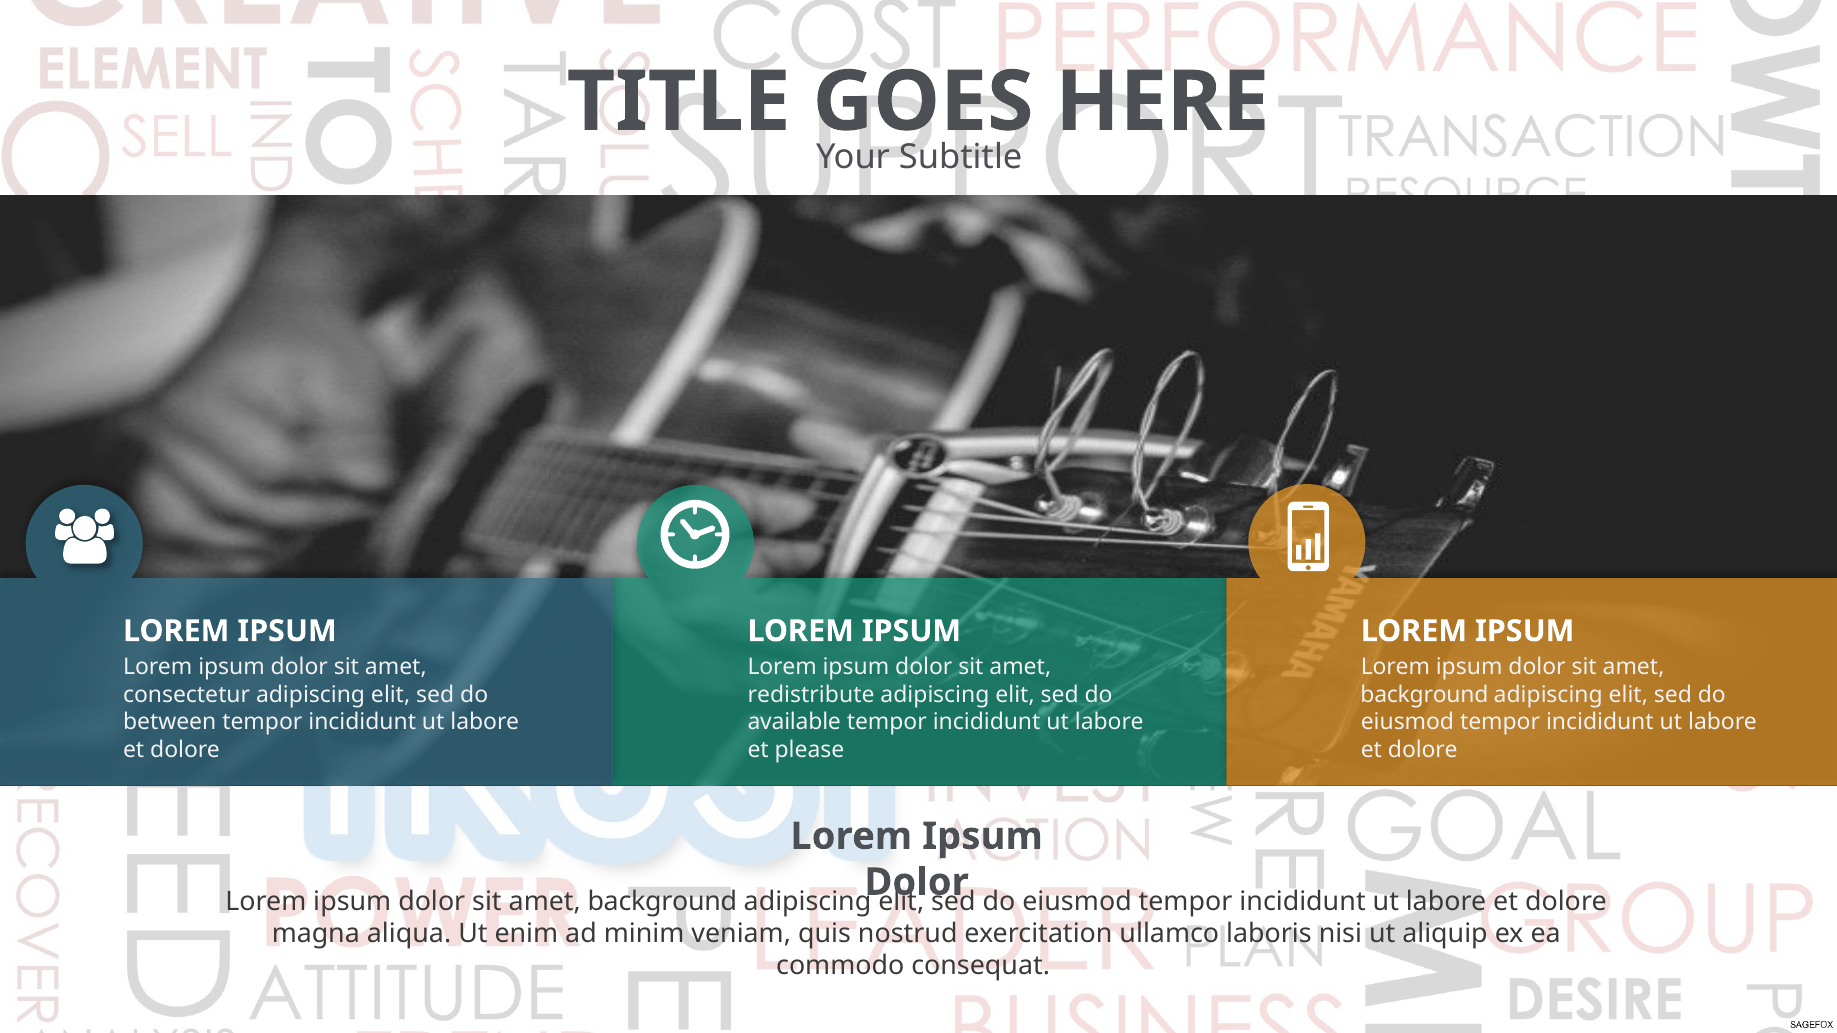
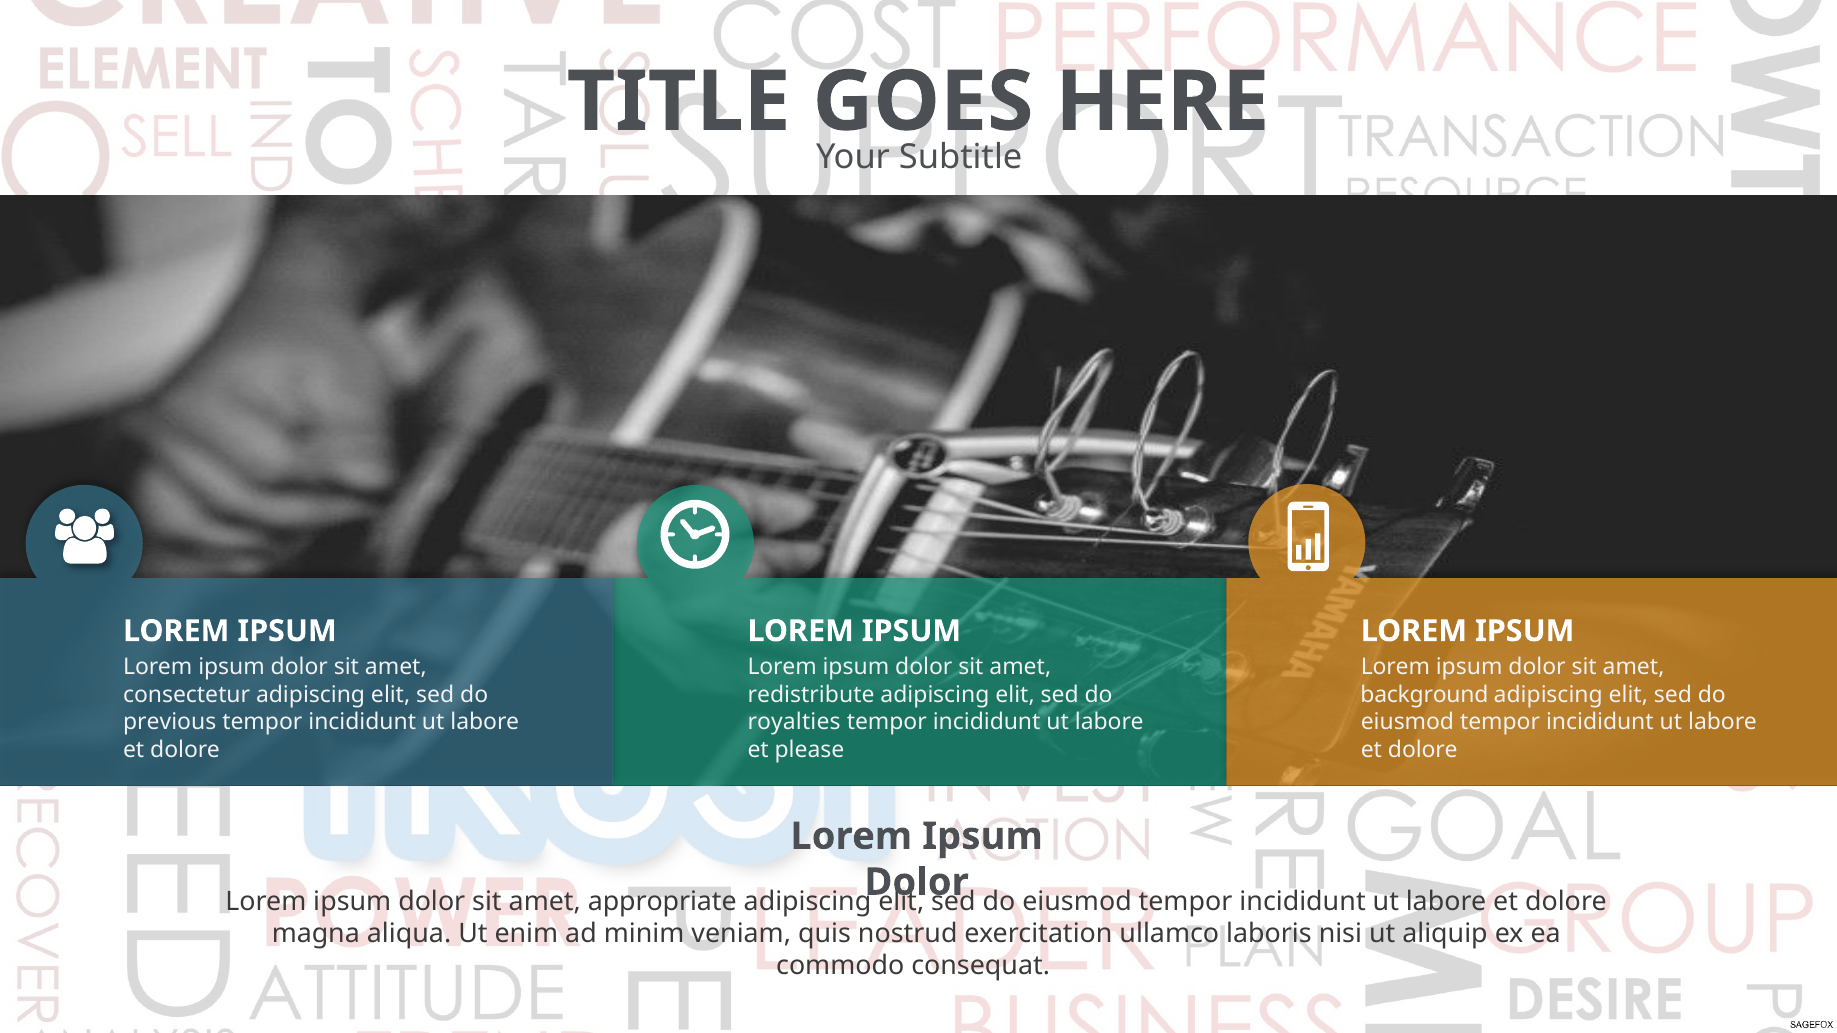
between: between -> previous (170, 723)
available: available -> royalties (794, 723)
background: background -> appropriate (662, 902)
